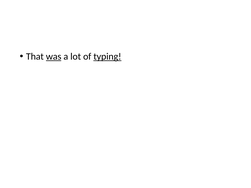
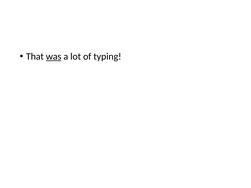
typing underline: present -> none (107, 57)
